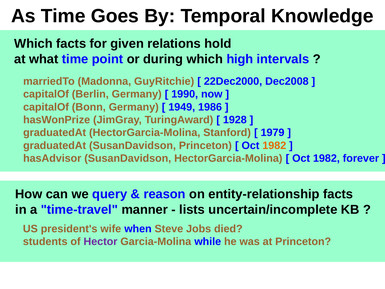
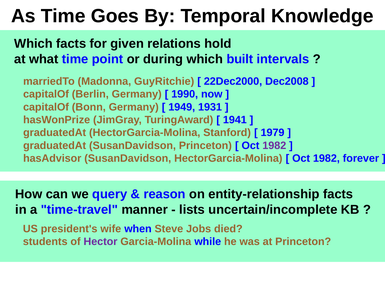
high: high -> built (240, 59)
1986: 1986 -> 1931 (210, 107)
1928: 1928 -> 1941 (235, 120)
1982 colour: orange -> purple (274, 145)
